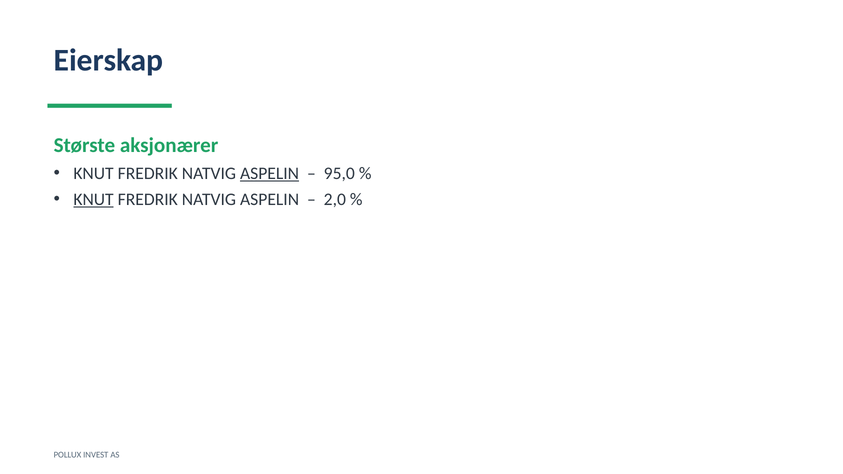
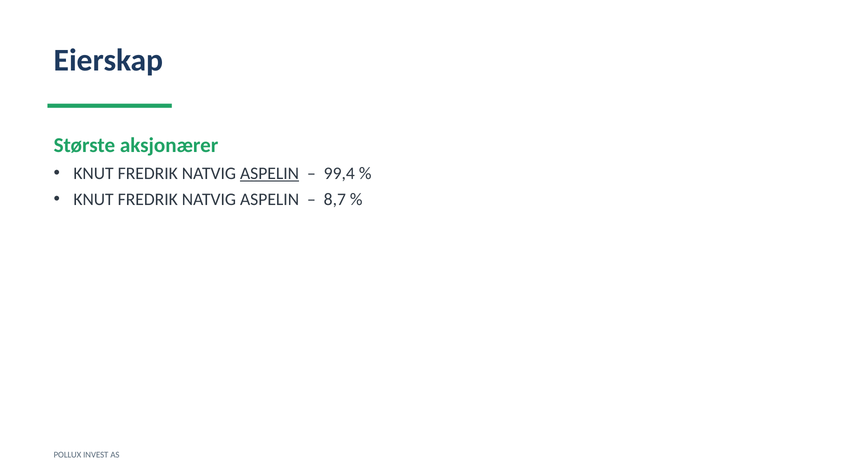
95,0: 95,0 -> 99,4 (339, 173)
KNUT underline: present -> none (94, 200)
2,0: 2,0 -> 8,7 (335, 200)
